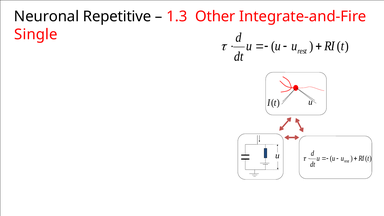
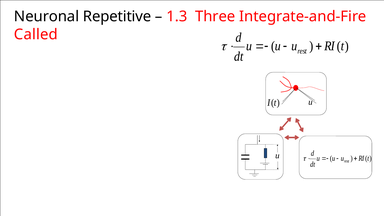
Other: Other -> Three (215, 17)
Single: Single -> Called (36, 34)
